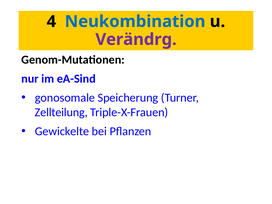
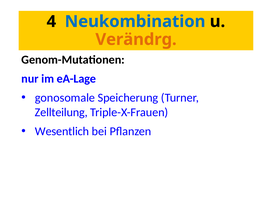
Verändrg colour: purple -> orange (136, 39)
eA-Sind: eA-Sind -> eA-Lage (76, 79)
Gewickelte: Gewickelte -> Wesentlich (62, 131)
